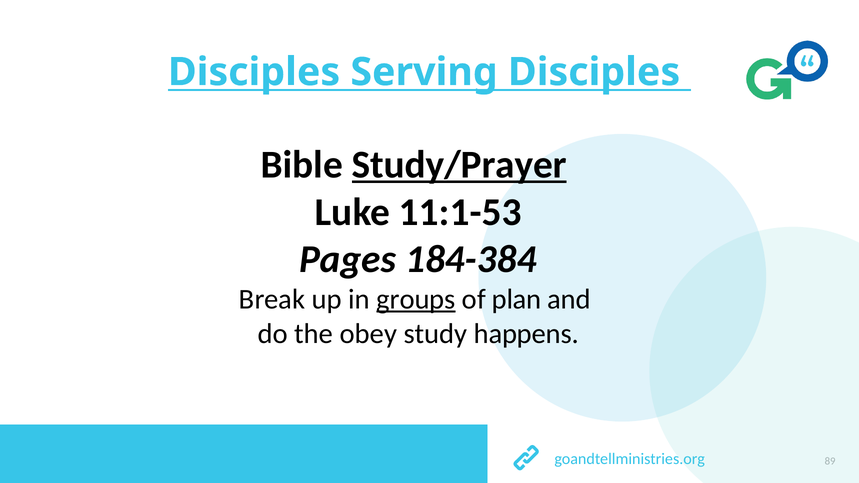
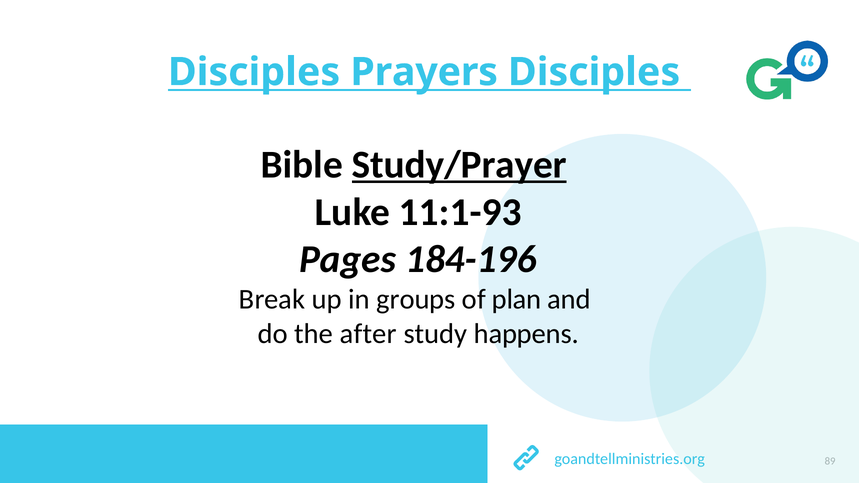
Serving: Serving -> Prayers (424, 72)
11:1-53: 11:1-53 -> 11:1-93 (460, 212)
184-384: 184-384 -> 184-196 (471, 259)
groups underline: present -> none (416, 299)
obey: obey -> after (368, 334)
